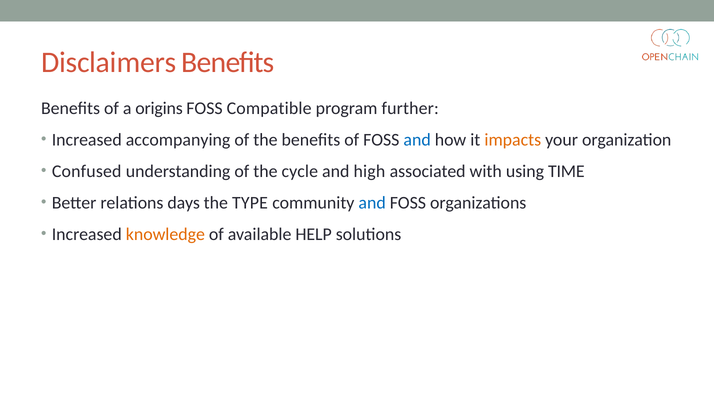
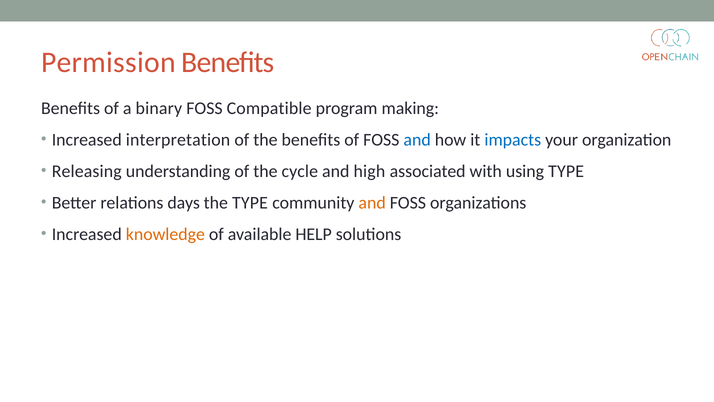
Disclaimers: Disclaimers -> Permission (108, 62)
origins: origins -> binary (159, 108)
further: further -> making (410, 108)
accompanying: accompanying -> interpretation (178, 140)
impacts colour: orange -> blue (513, 140)
Confused: Confused -> Releasing (87, 171)
using TIME: TIME -> TYPE (566, 171)
and colour: blue -> orange (372, 203)
